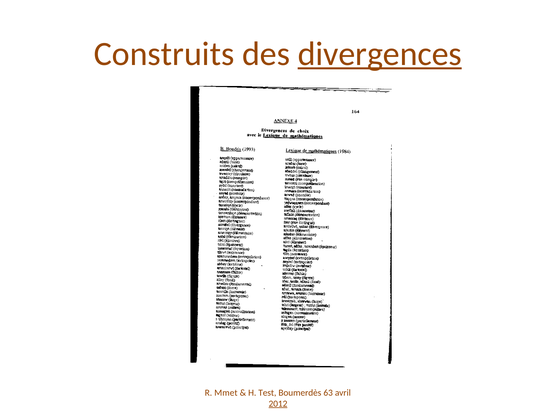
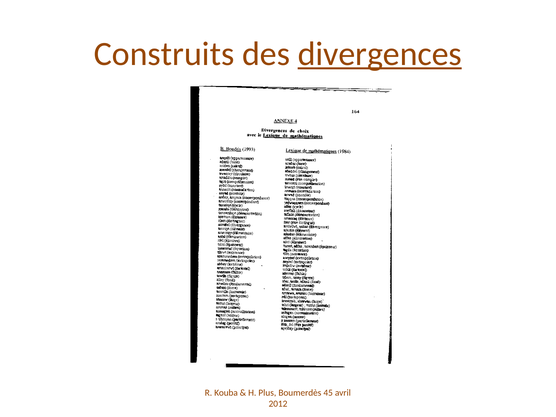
Mmet: Mmet -> Kouba (226, 393)
Test: Test -> Plus (267, 393)
63: 63 -> 45 (328, 393)
2012 underline: present -> none (278, 404)
